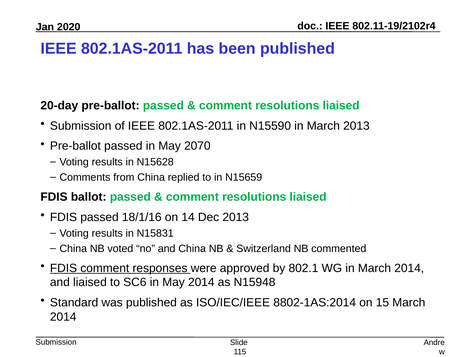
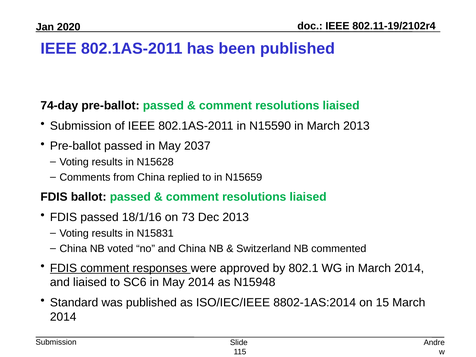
20-day: 20-day -> 74-day (59, 106)
2070: 2070 -> 2037 (197, 146)
14: 14 -> 73 (188, 217)
